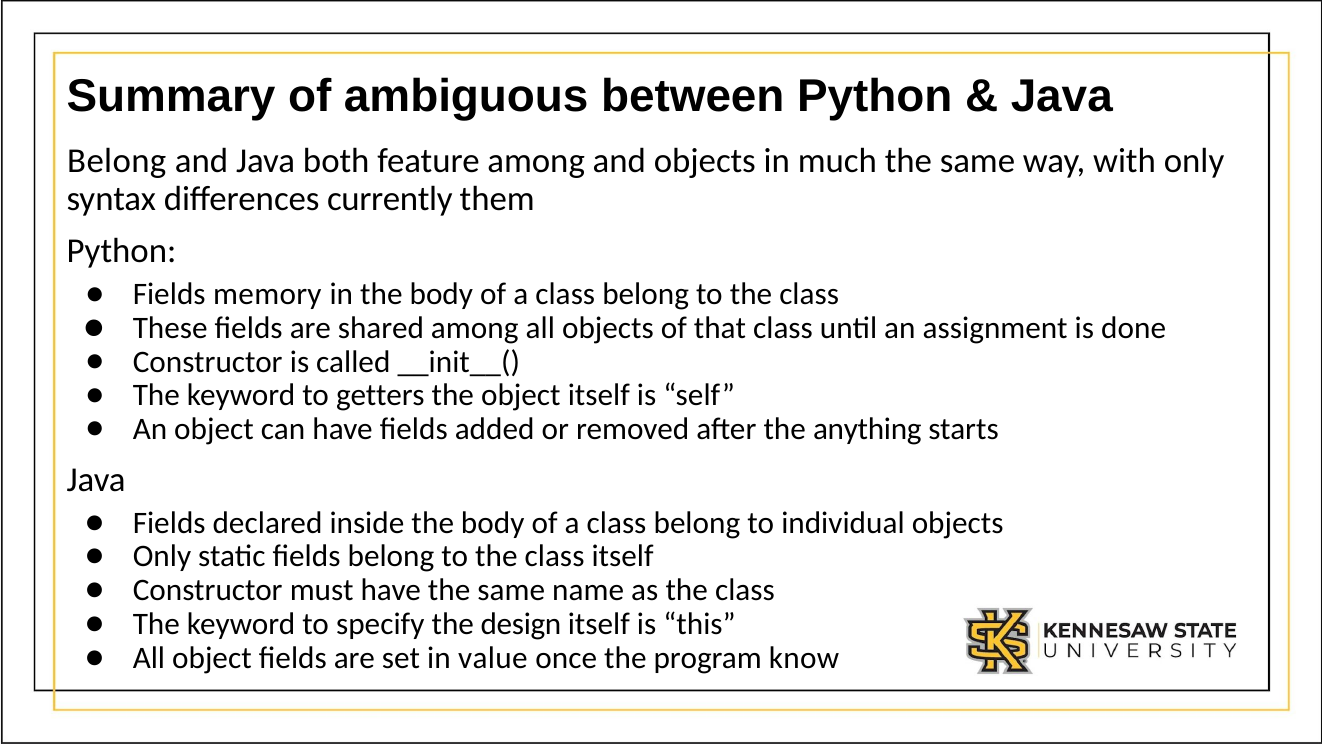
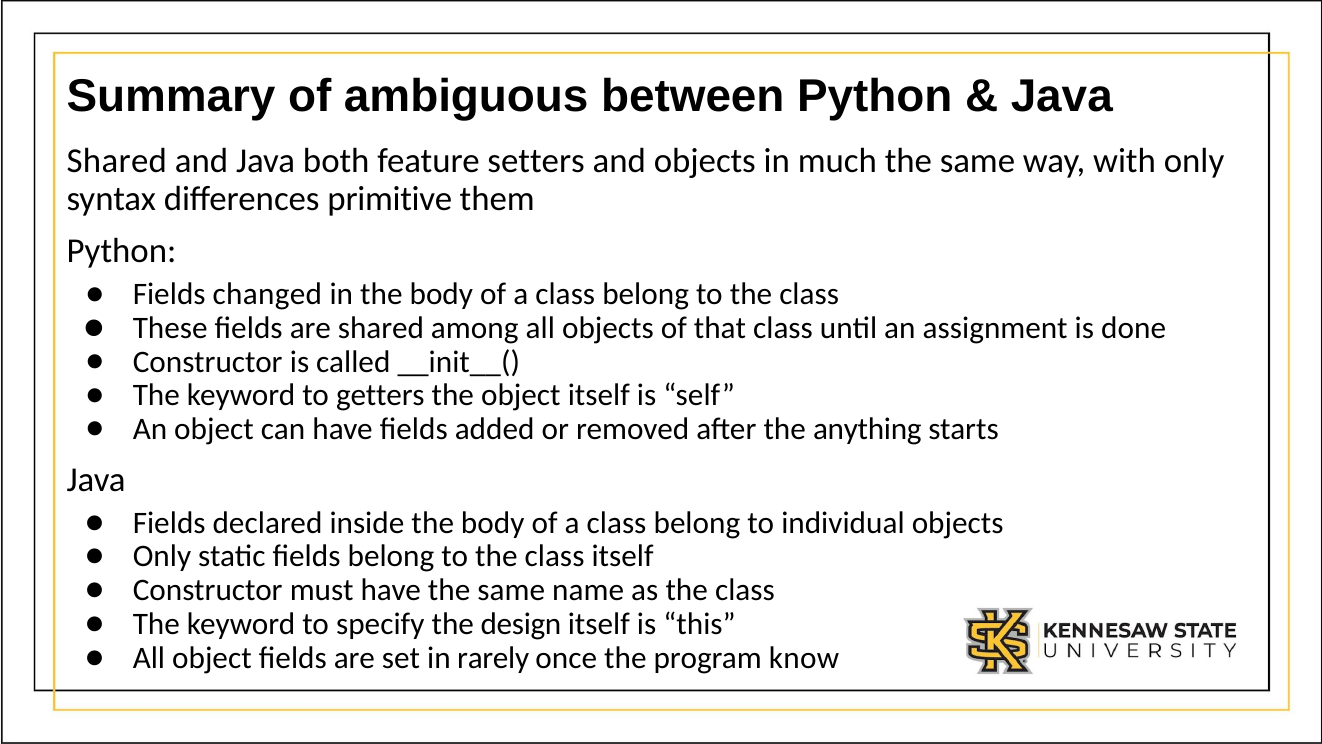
Belong: Belong -> Shared (117, 161)
feature among: among -> setters (536, 161)
currently: currently -> primitive (390, 199)
memory: memory -> changed (267, 294)
value: value -> rarely (493, 657)
